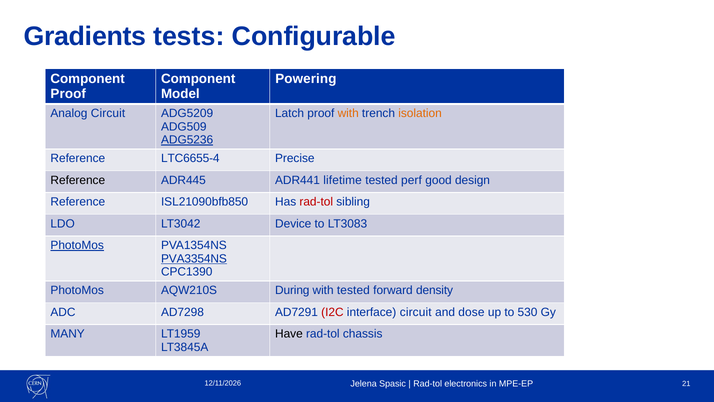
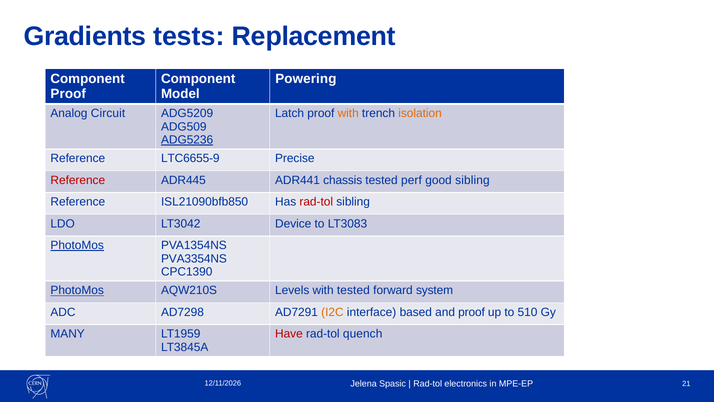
Configurable: Configurable -> Replacement (314, 36)
LTC6655-4: LTC6655-4 -> LTC6655-9 (190, 158)
Reference colour: black -> red (78, 180)
lifetime: lifetime -> chassis (343, 180)
good design: design -> sibling (472, 180)
PVA3354NS underline: present -> none (194, 258)
PhotoMos underline: none -> present (77, 290)
During: During -> Levels (292, 290)
density: density -> system (435, 290)
I2C colour: red -> orange (332, 312)
interface circuit: circuit -> based (416, 312)
and dose: dose -> proof (472, 312)
530: 530 -> 510 (527, 312)
Have colour: black -> red (289, 334)
chassis: chassis -> quench (363, 334)
